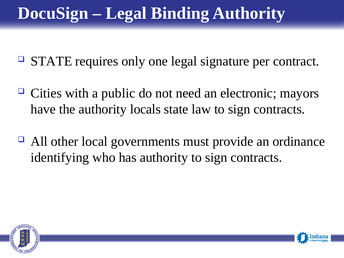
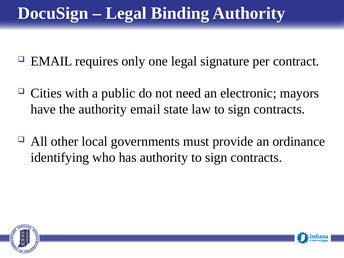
STATE: STATE -> EMAIL (51, 61)
authority locals: locals -> email (145, 109)
